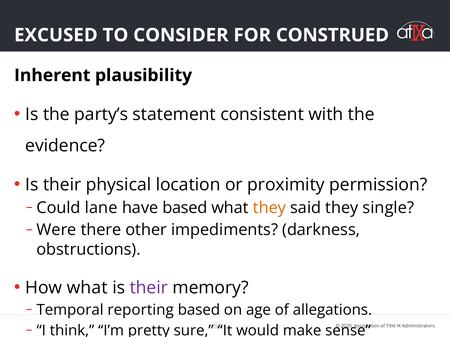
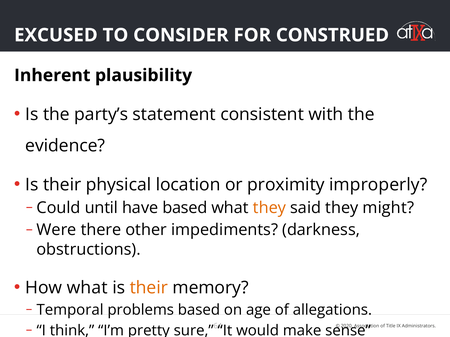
permission: permission -> improperly (378, 185)
lane: lane -> until (101, 208)
single: single -> might (388, 208)
their colour: purple -> orange (149, 288)
reporting: reporting -> problems (141, 310)
